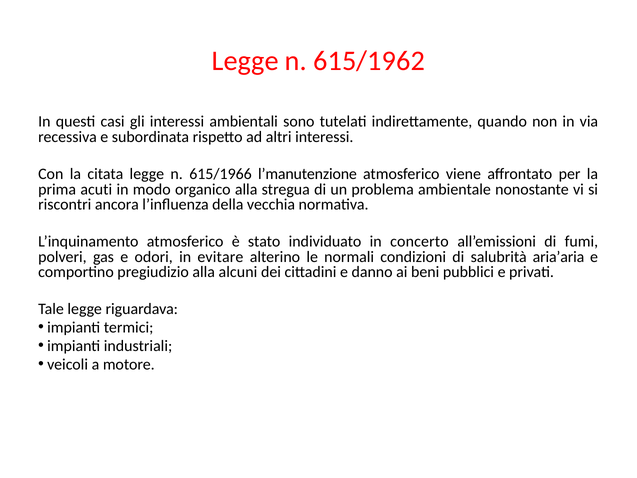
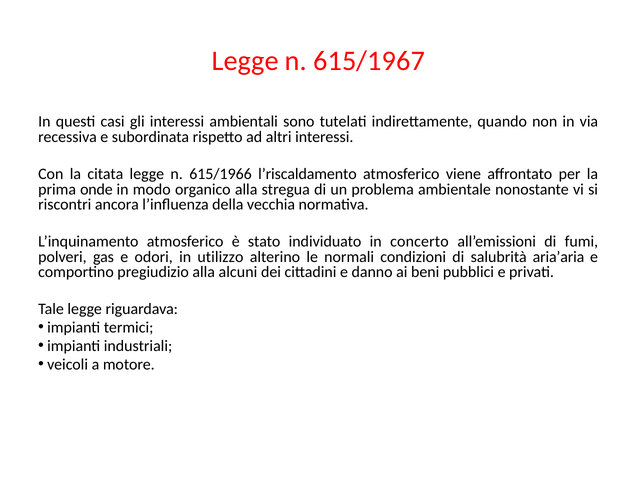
615/1962: 615/1962 -> 615/1967 (369, 61)
l’manutenzione: l’manutenzione -> l’riscaldamento (307, 174)
acuti: acuti -> onde (96, 189)
evitare: evitare -> utilizzo (220, 257)
